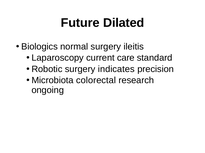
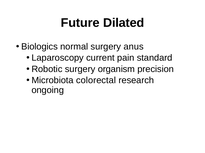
ileitis: ileitis -> anus (134, 47)
care: care -> pain (126, 58)
indicates: indicates -> organism (116, 69)
